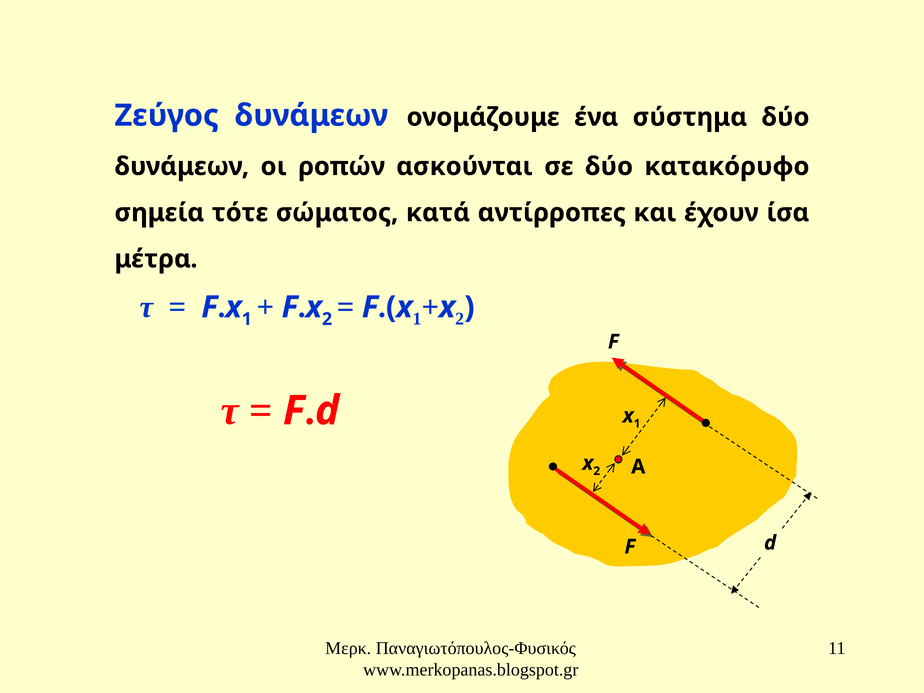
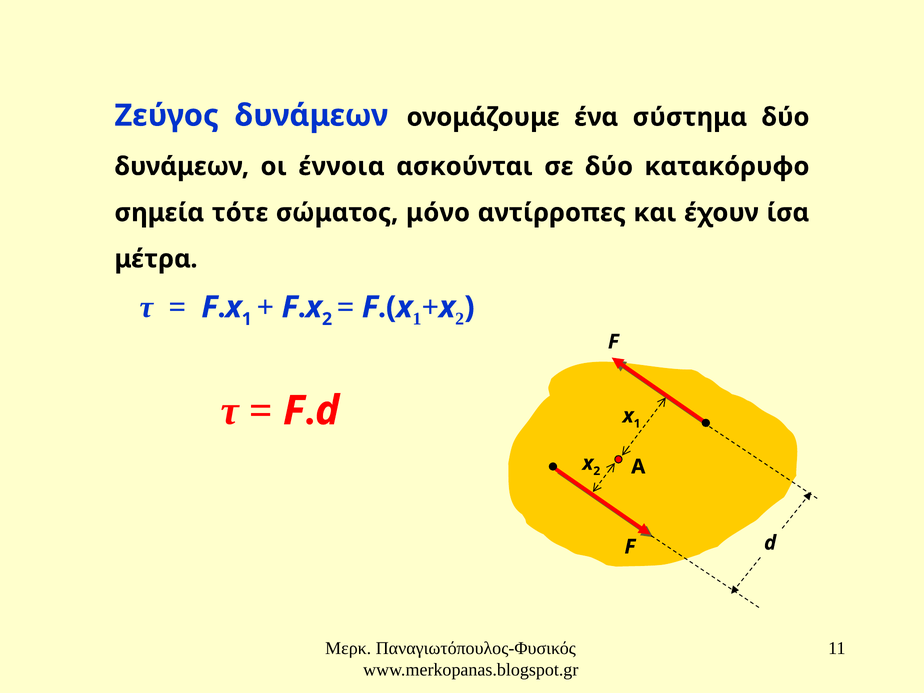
ροπών: ροπών -> έννοια (341, 167)
κατά: κατά -> μόνο (438, 213)
